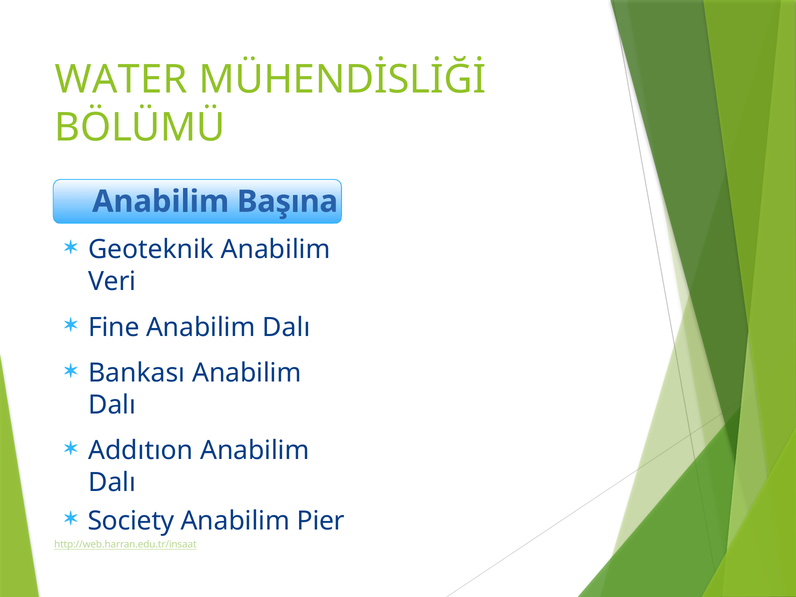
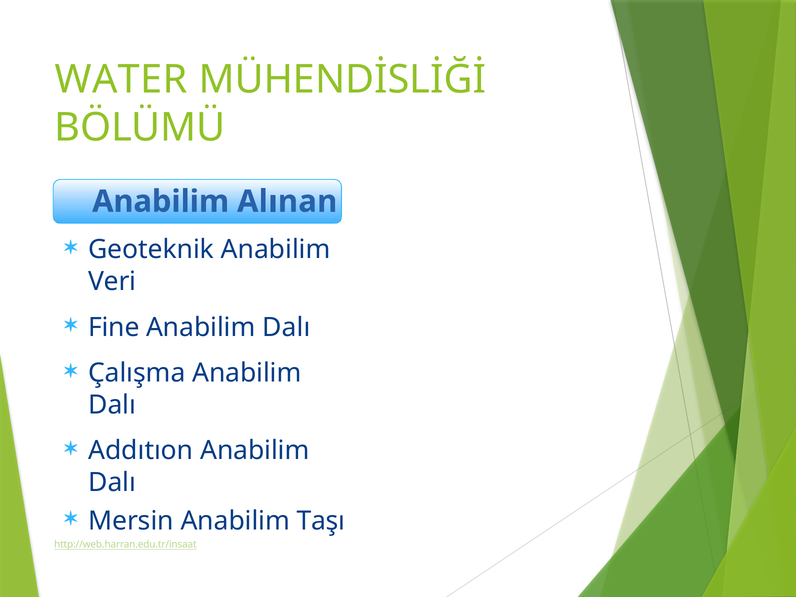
Başına: Başına -> Alınan (287, 202)
Bankası: Bankası -> Çalışma (137, 373)
Society: Society -> Mersin (131, 521)
Pier: Pier -> Taşı (321, 521)
